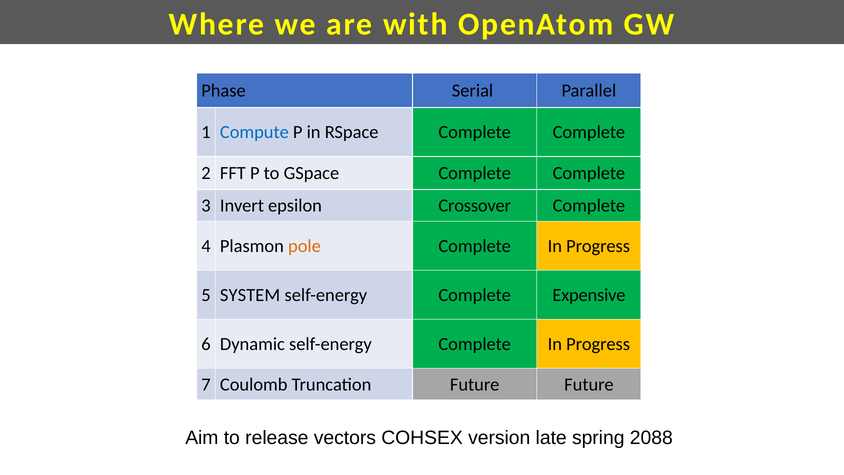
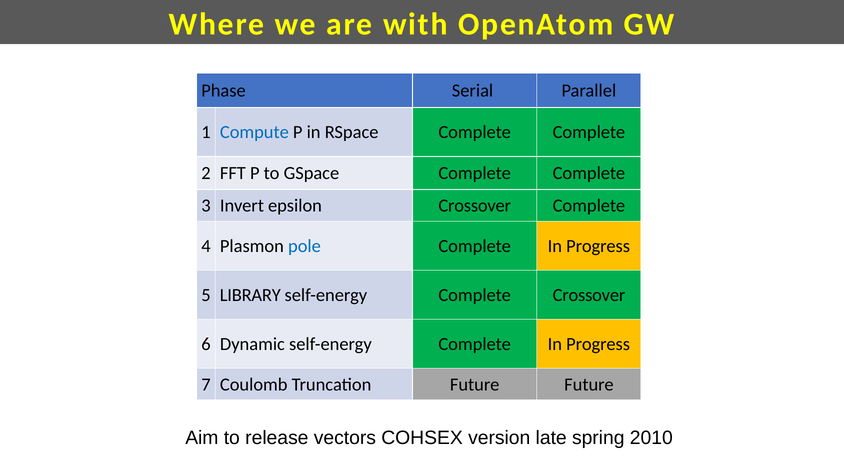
pole colour: orange -> blue (304, 246)
SYSTEM: SYSTEM -> LIBRARY (250, 295)
Complete Expensive: Expensive -> Crossover (589, 295)
2088: 2088 -> 2010 (651, 438)
